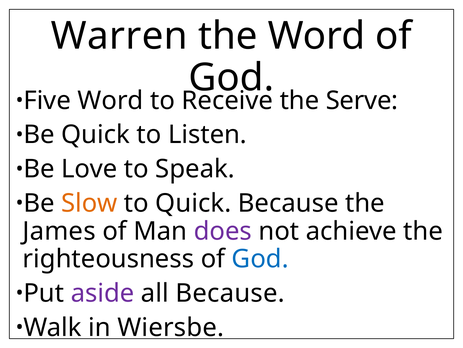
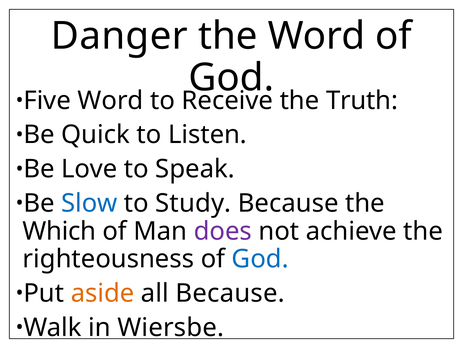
Warren: Warren -> Danger (119, 36)
Serve: Serve -> Truth (362, 100)
Slow colour: orange -> blue (89, 203)
to Quick: Quick -> Study (193, 203)
James: James -> Which (59, 231)
aside colour: purple -> orange (103, 293)
